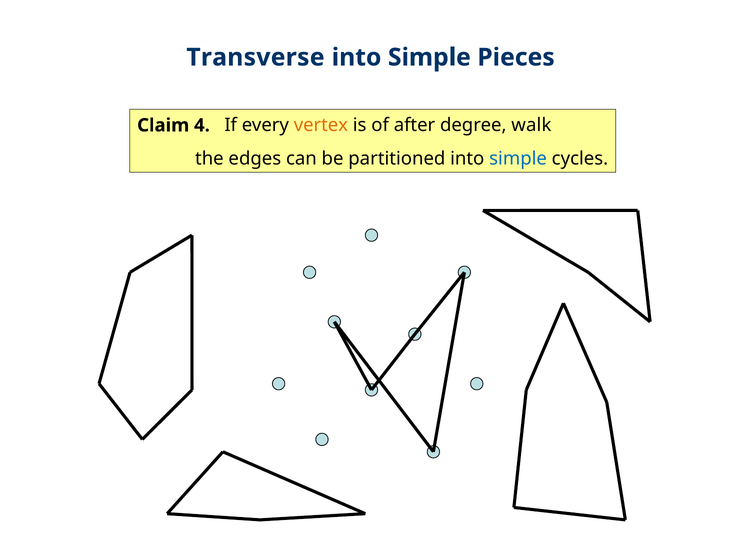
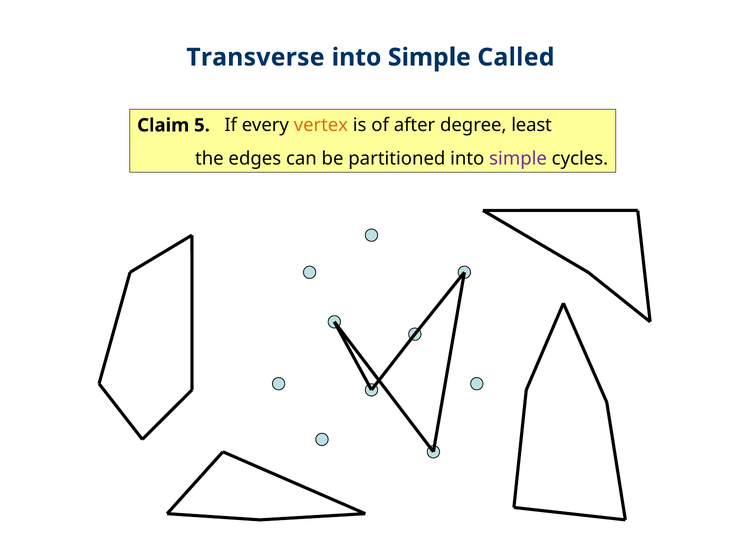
Pieces: Pieces -> Called (516, 57)
4: 4 -> 5 (202, 125)
walk: walk -> least (532, 125)
simple colour: blue -> purple (518, 159)
